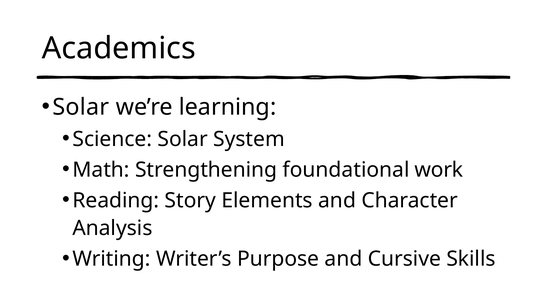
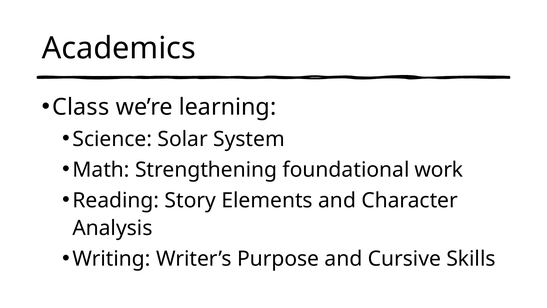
Solar: Solar -> Class (81, 107)
